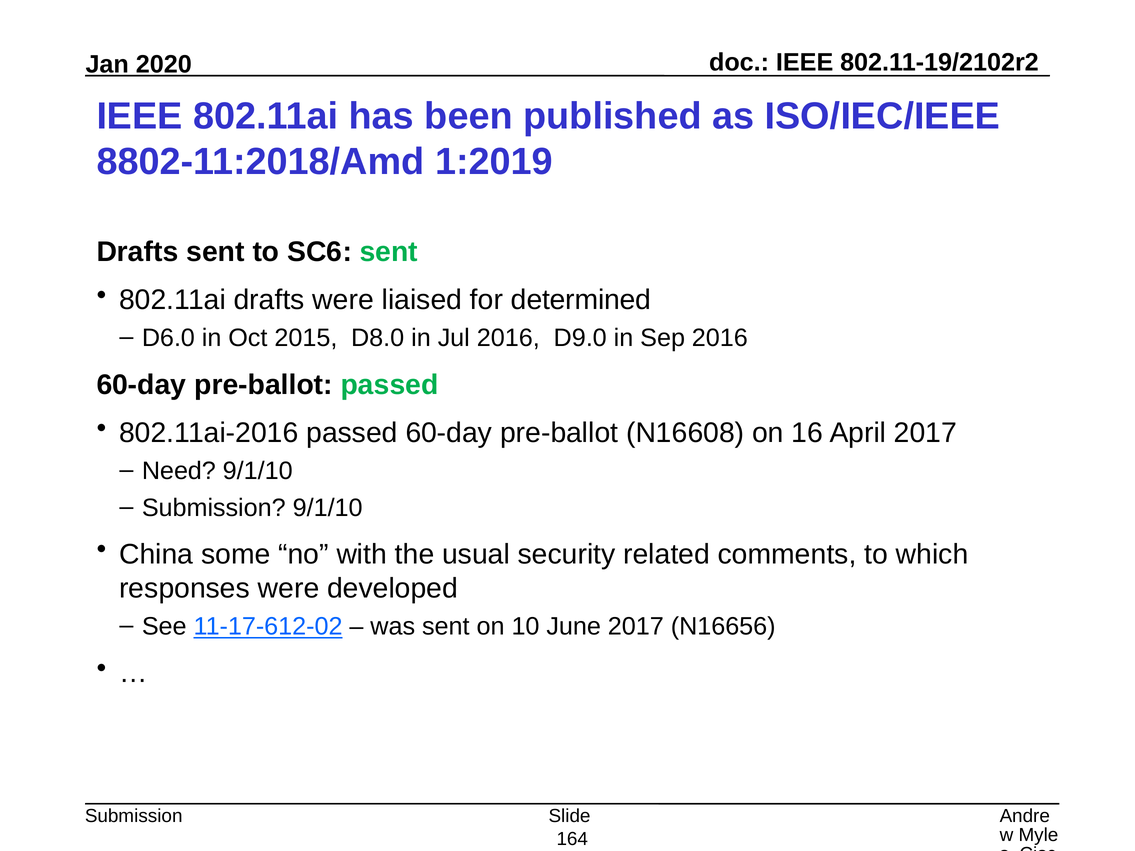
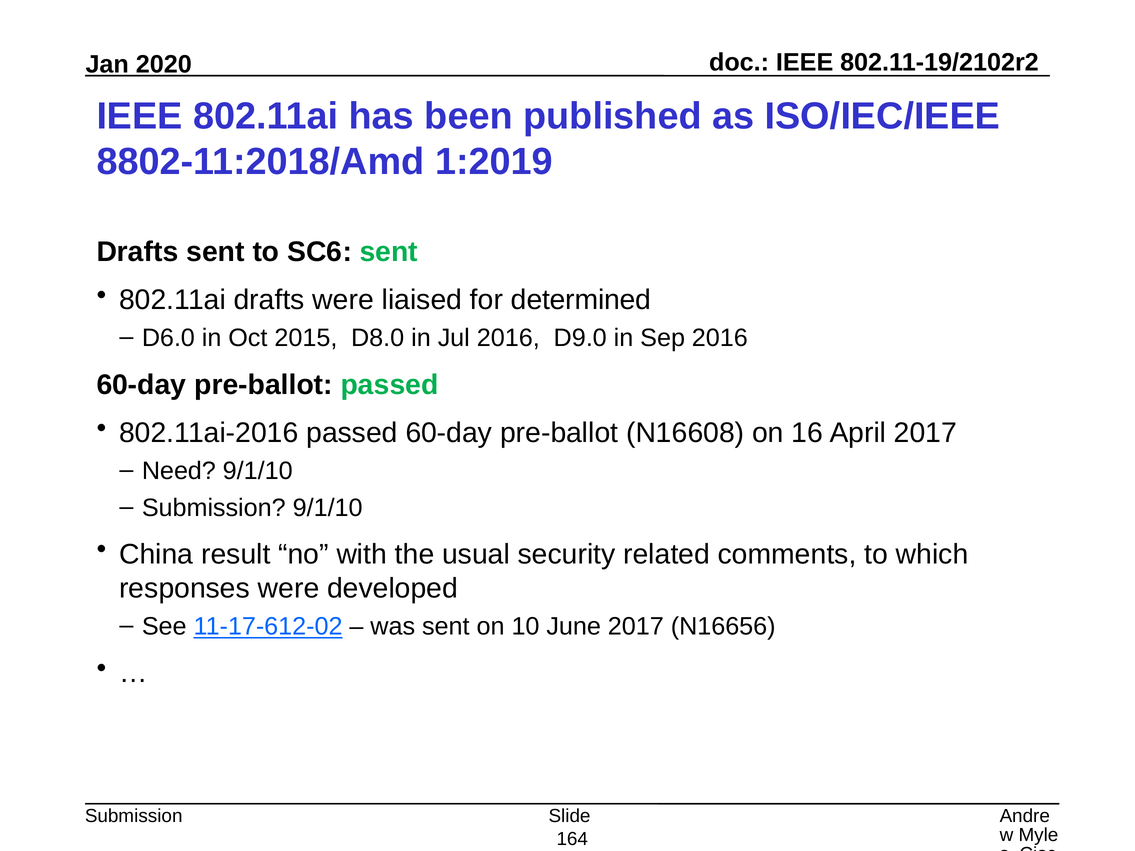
some: some -> result (236, 554)
